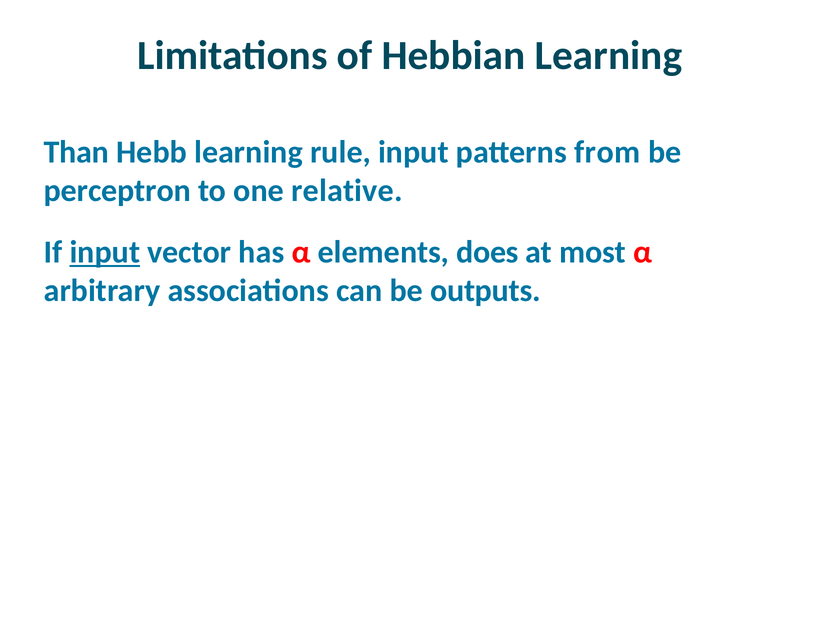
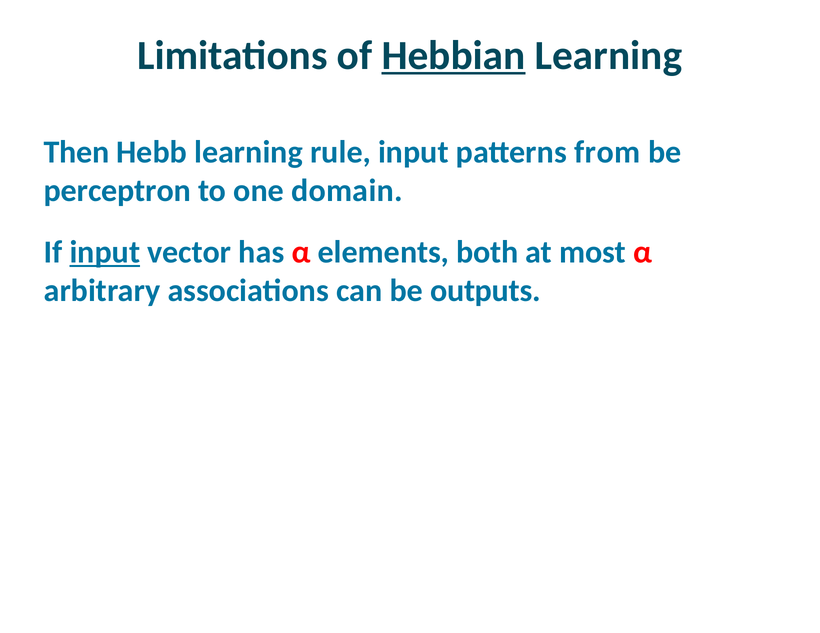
Hebbian underline: none -> present (453, 56)
Than: Than -> Then (77, 152)
relative: relative -> domain (347, 191)
does: does -> both (487, 252)
